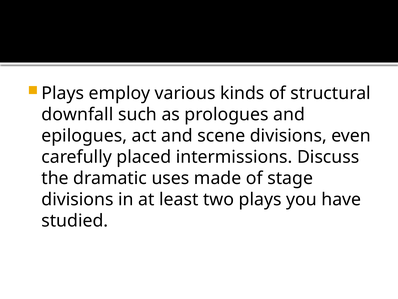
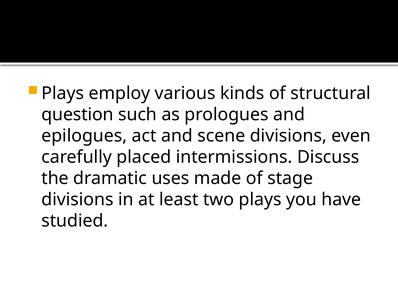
downfall: downfall -> question (77, 114)
